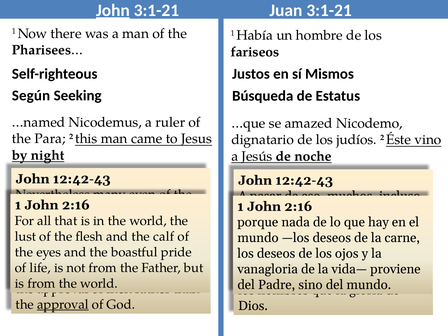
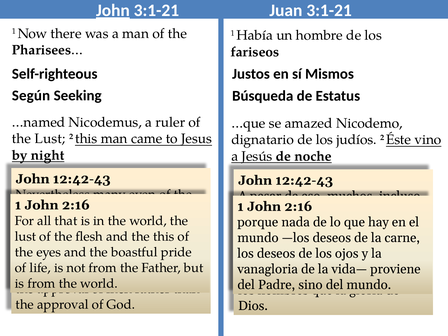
Para: Para -> Lust (50, 139)
calf: calf -> this (164, 236)
approval underline: present -> none (63, 304)
